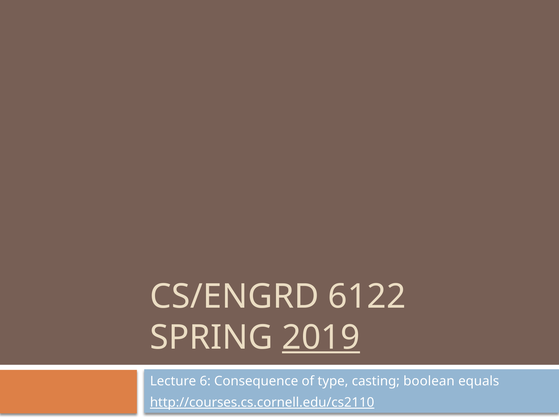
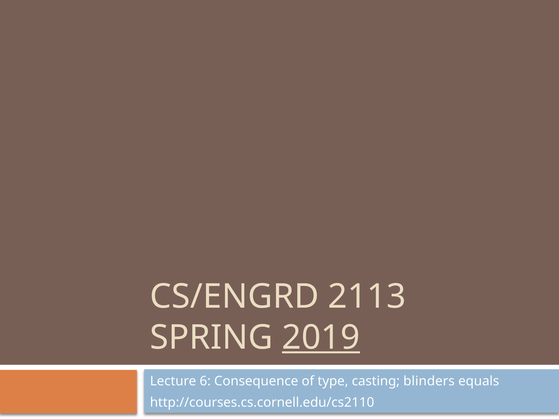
6122: 6122 -> 2113 (367, 297)
boolean: boolean -> blinders (429, 381)
http://courses.cs.cornell.edu/cs2110 underline: present -> none (262, 403)
